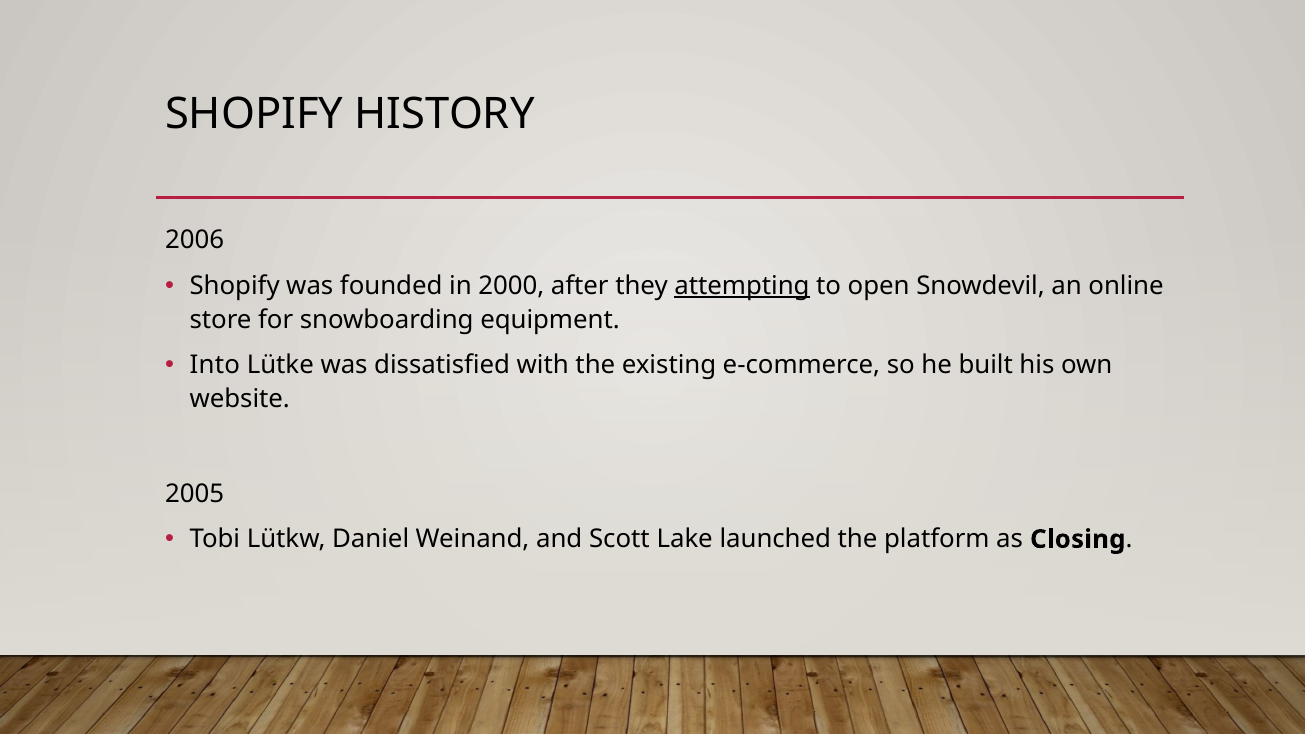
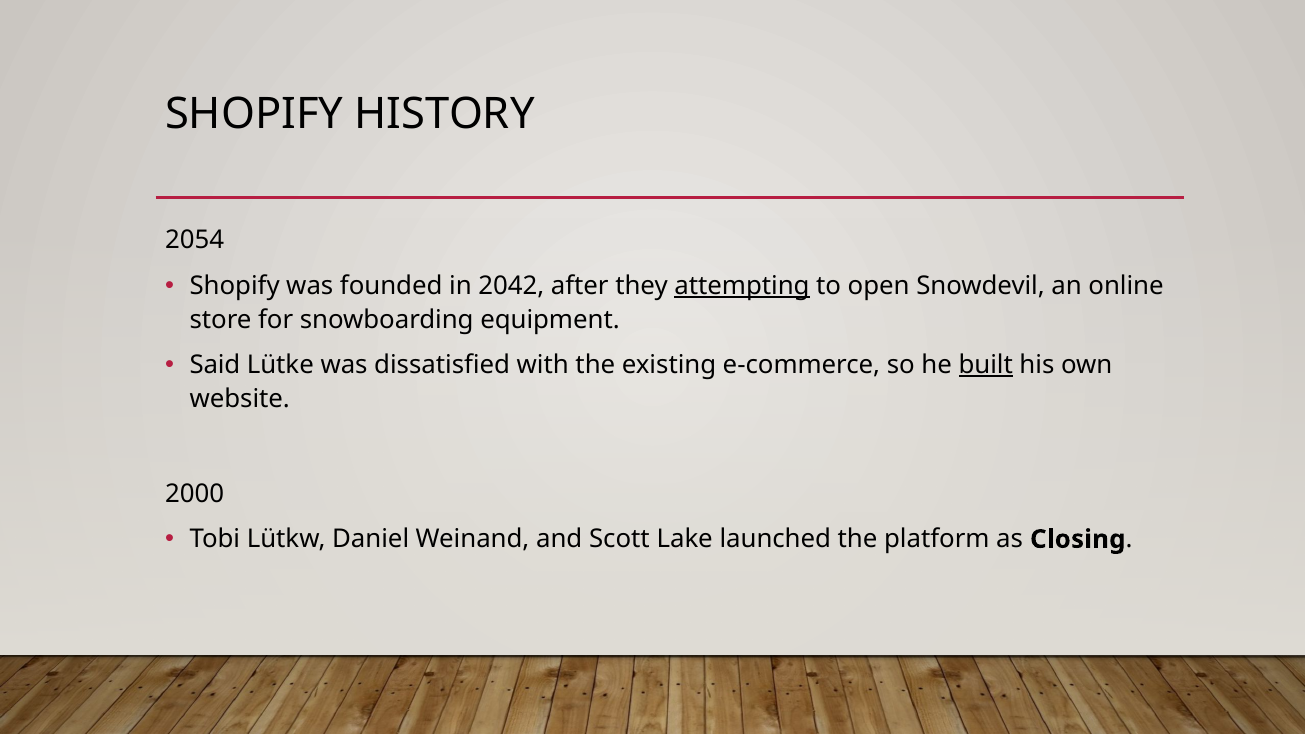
2006: 2006 -> 2054 (195, 240)
2000: 2000 -> 2042 (511, 286)
Into: Into -> Said (215, 365)
built underline: none -> present (986, 365)
2005: 2005 -> 2000 (195, 494)
